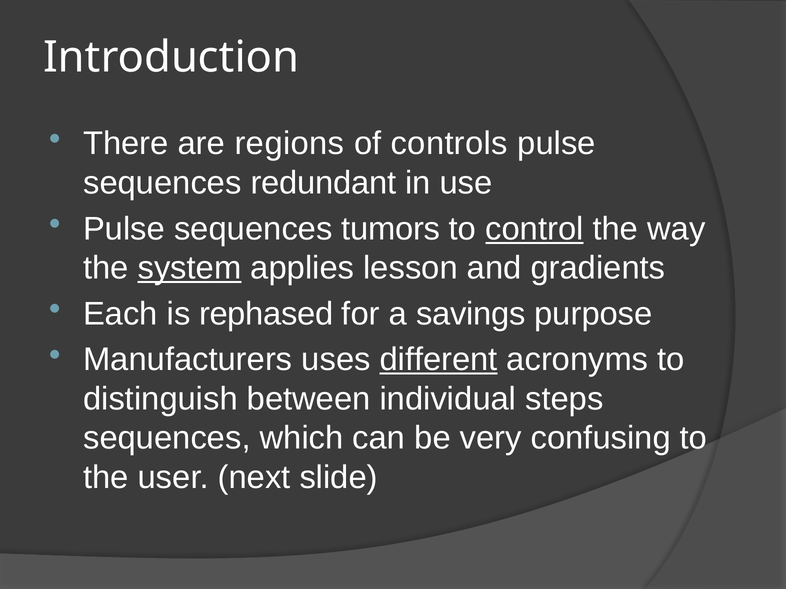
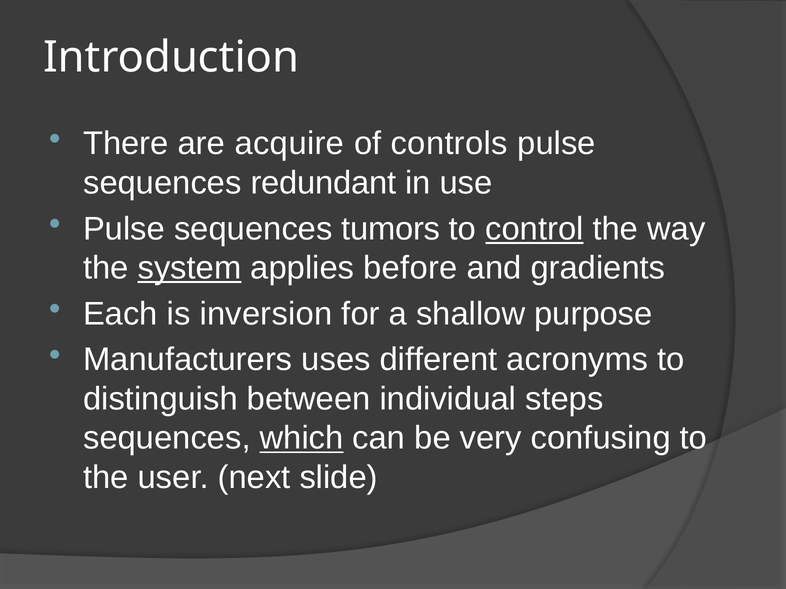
regions: regions -> acquire (289, 144)
lesson: lesson -> before (410, 268)
rephased: rephased -> inversion (266, 314)
savings: savings -> shallow (471, 314)
different underline: present -> none (439, 360)
which underline: none -> present (302, 439)
